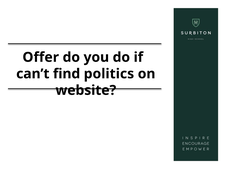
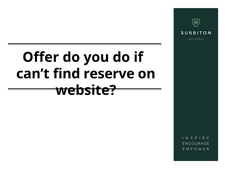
politics: politics -> reserve (109, 74)
